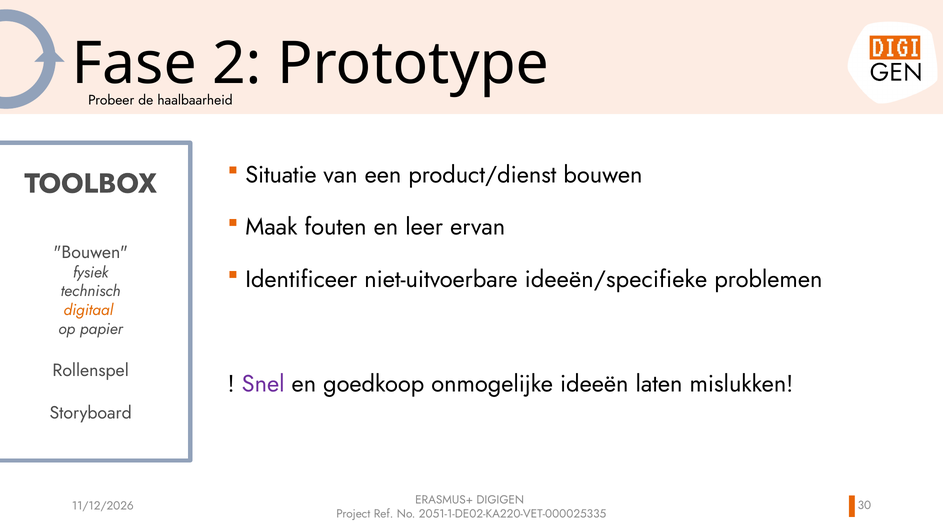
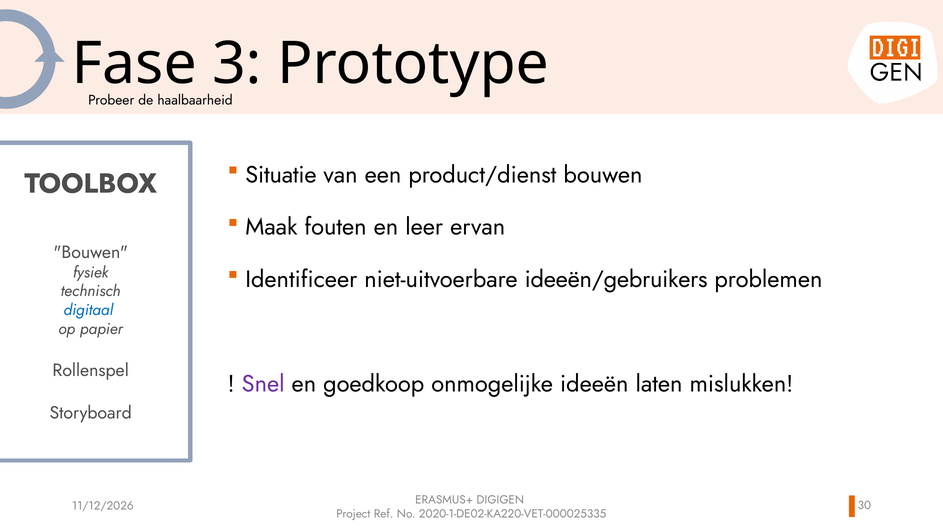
2: 2 -> 3 (237, 64)
ideeën/specifieke: ideeën/specifieke -> ideeën/gebruikers (616, 279)
digitaal colour: orange -> blue (88, 310)
2051-1-DE02-KA220-VET-000025335: 2051-1-DE02-KA220-VET-000025335 -> 2020-1-DE02-KA220-VET-000025335 (513, 513)
